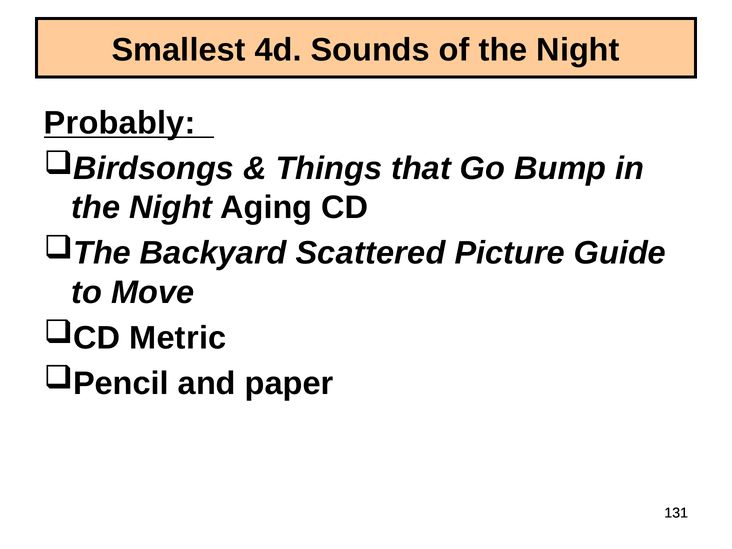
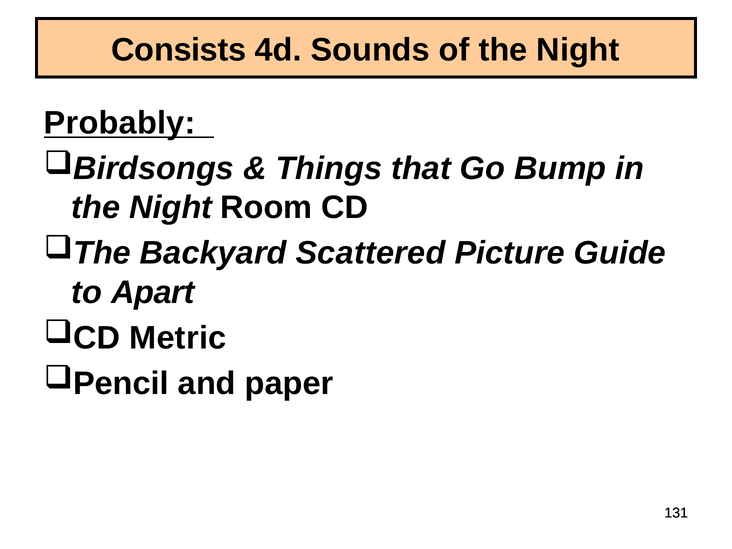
Smallest: Smallest -> Consists (179, 50)
Aging: Aging -> Room (266, 208)
Move: Move -> Apart (153, 292)
